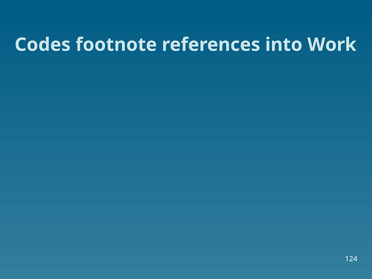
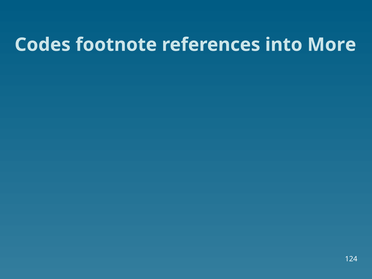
Work: Work -> More (332, 45)
